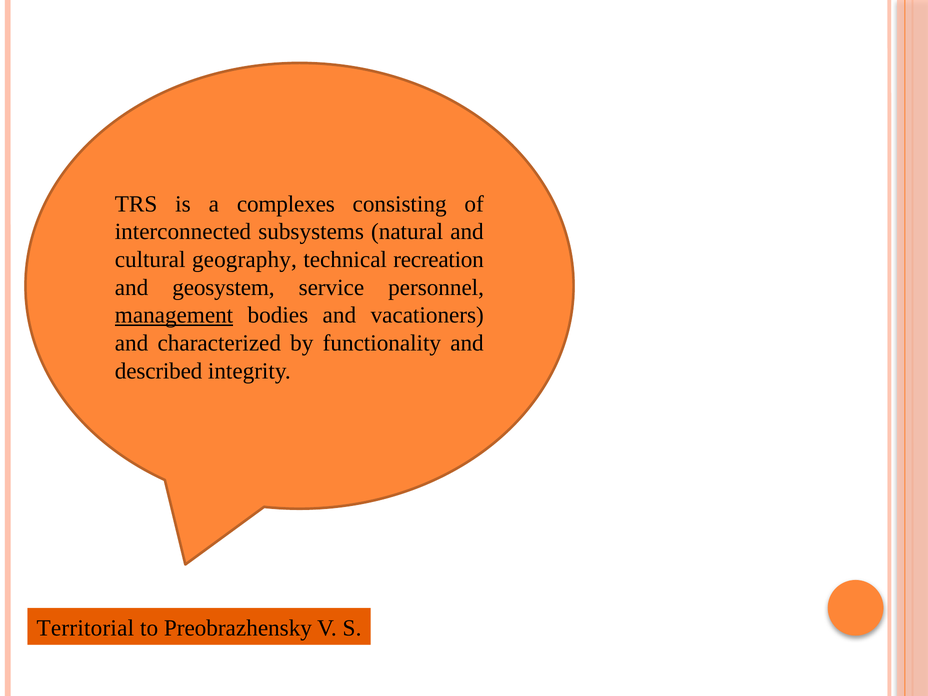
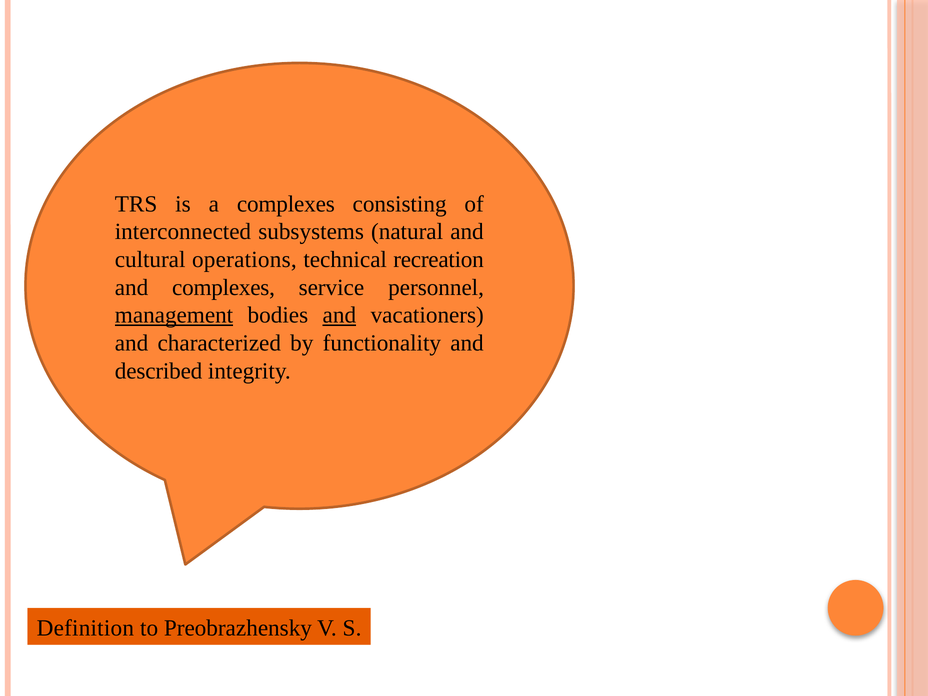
geography: geography -> operations (244, 260)
and geosystem: geosystem -> complexes (224, 287)
and underline: none -> present (339, 315)
Territorial: Territorial -> Definition (85, 628)
